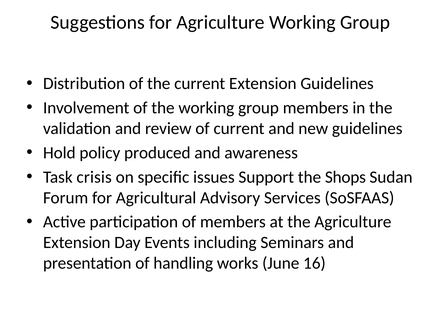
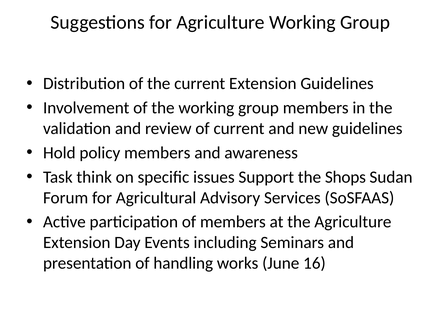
policy produced: produced -> members (157, 153)
crisis: crisis -> think (94, 177)
